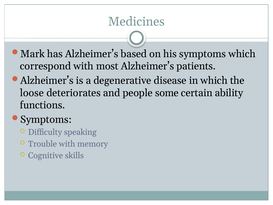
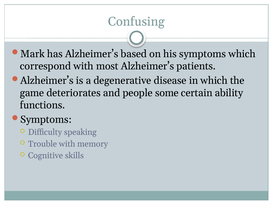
Medicines: Medicines -> Confusing (136, 21)
loose: loose -> game (32, 93)
